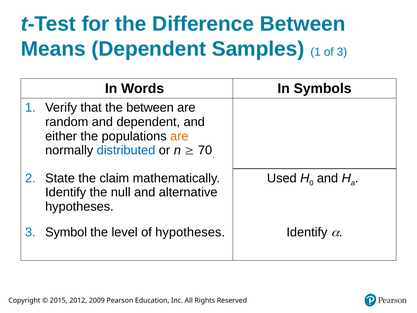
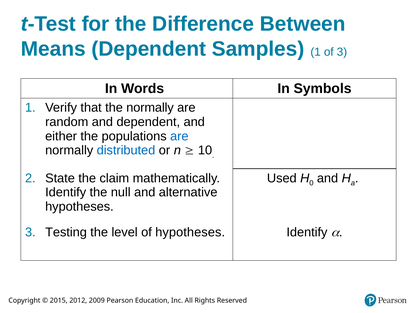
the between: between -> normally (150, 108)
are colour: orange -> blue (179, 136)
70: 70 -> 10 (205, 150)
Symbol: Symbol -> Testing (66, 232)
